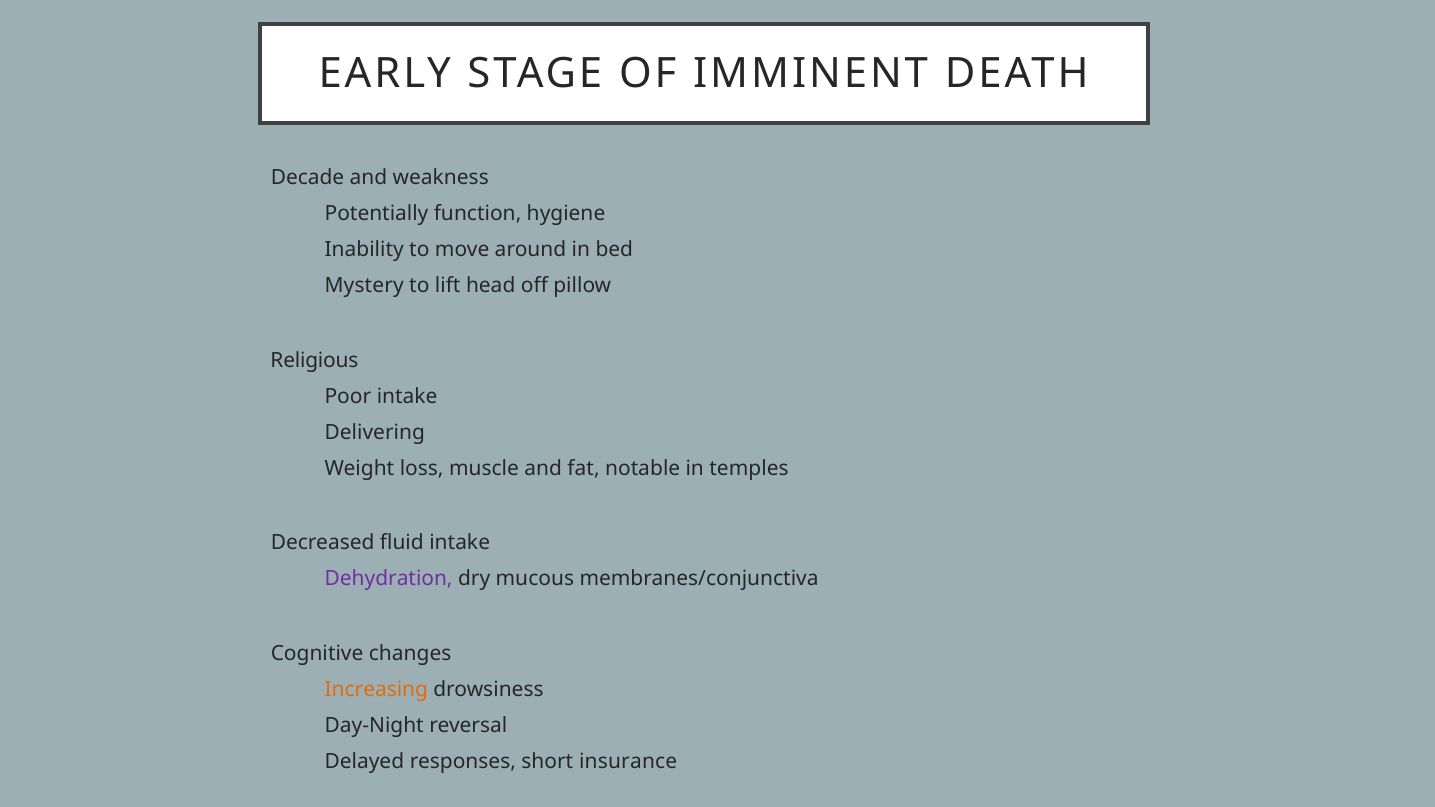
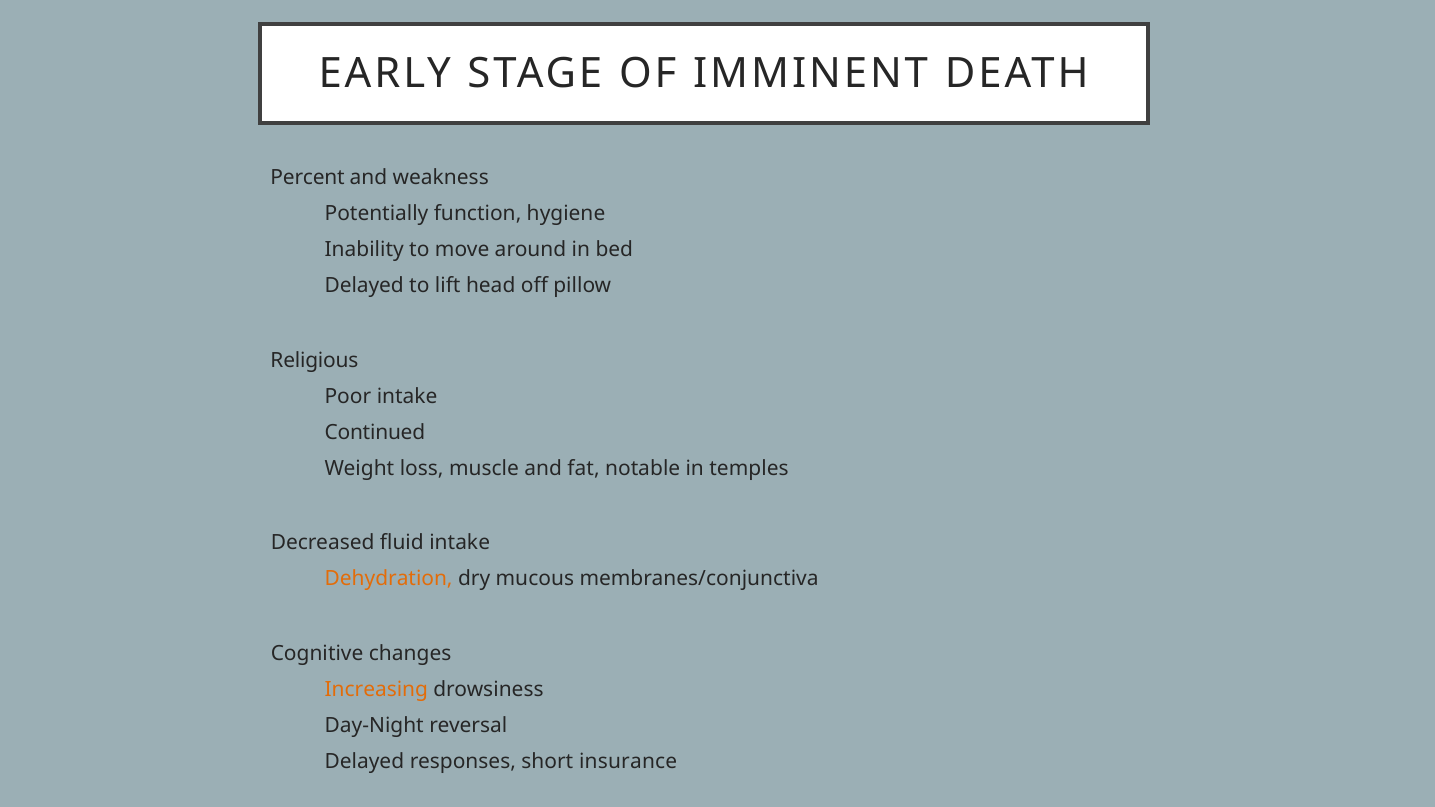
Decade: Decade -> Percent (308, 177)
Mystery: Mystery -> Delayed (364, 286)
Delivering: Delivering -> Continued (375, 432)
Dehydration colour: purple -> orange (389, 579)
